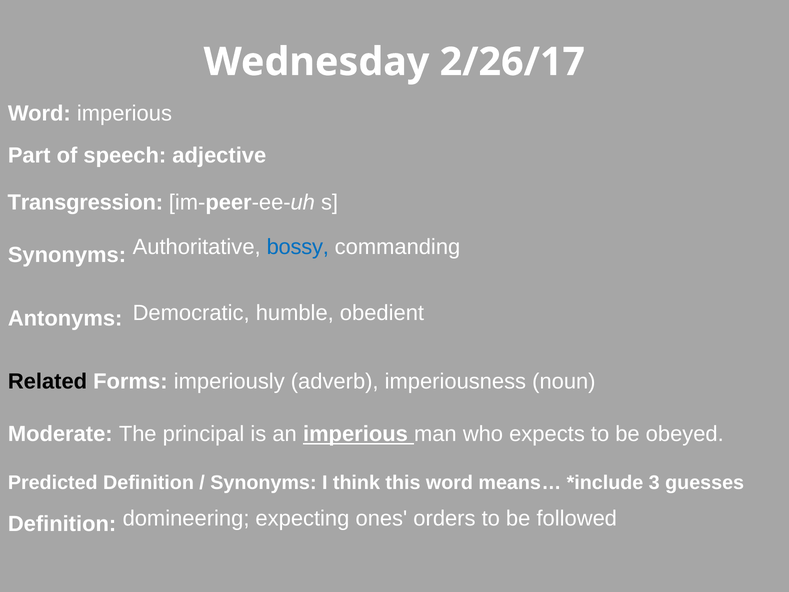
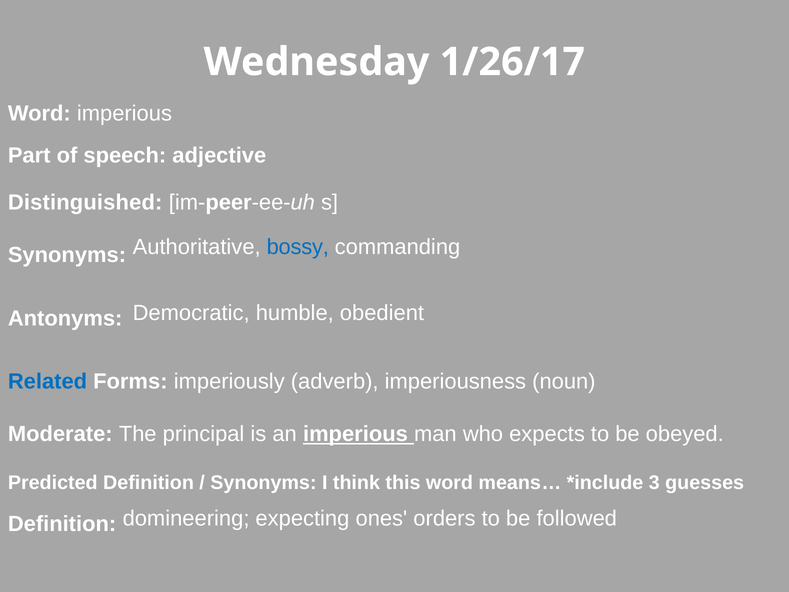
2/26/17: 2/26/17 -> 1/26/17 (512, 62)
Transgression: Transgression -> Distinguished (85, 202)
Related colour: black -> blue (47, 382)
